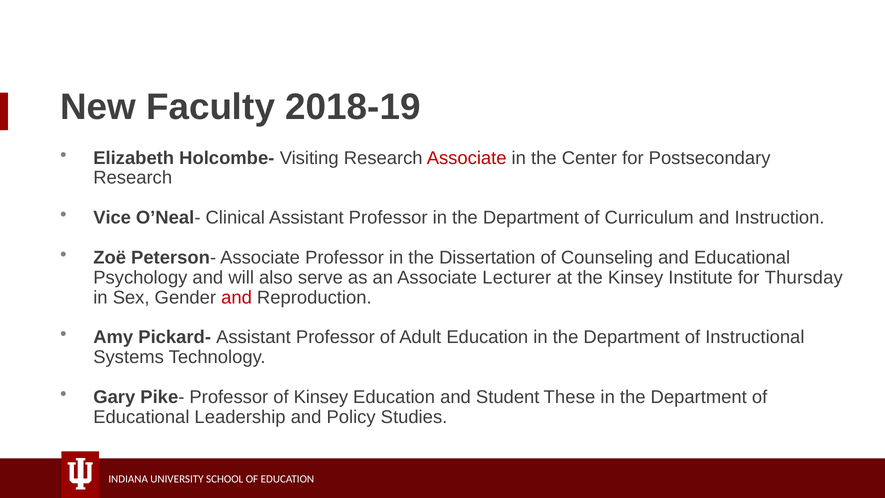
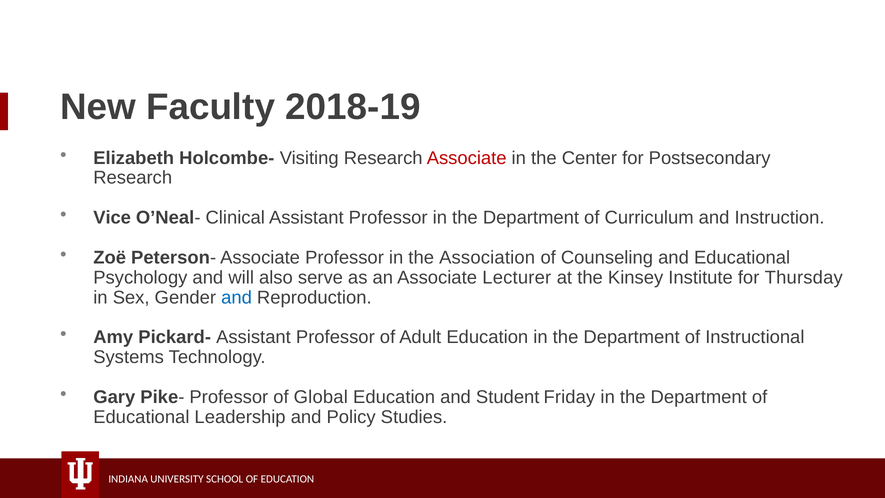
Dissertation: Dissertation -> Association (487, 257)
and colour: red -> blue (237, 297)
of Kinsey: Kinsey -> Global (321, 397)
These: These -> Friday (569, 397)
